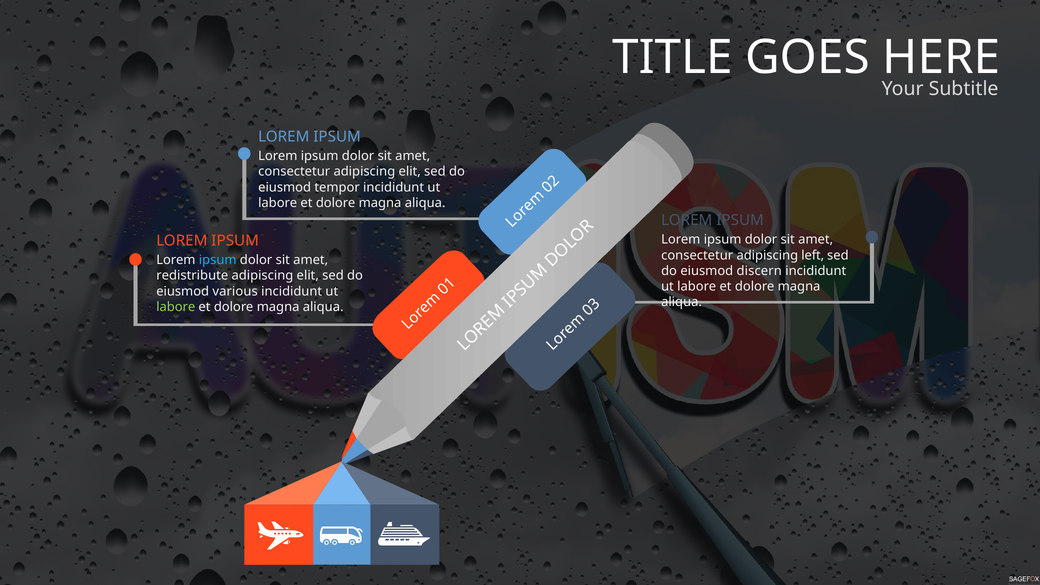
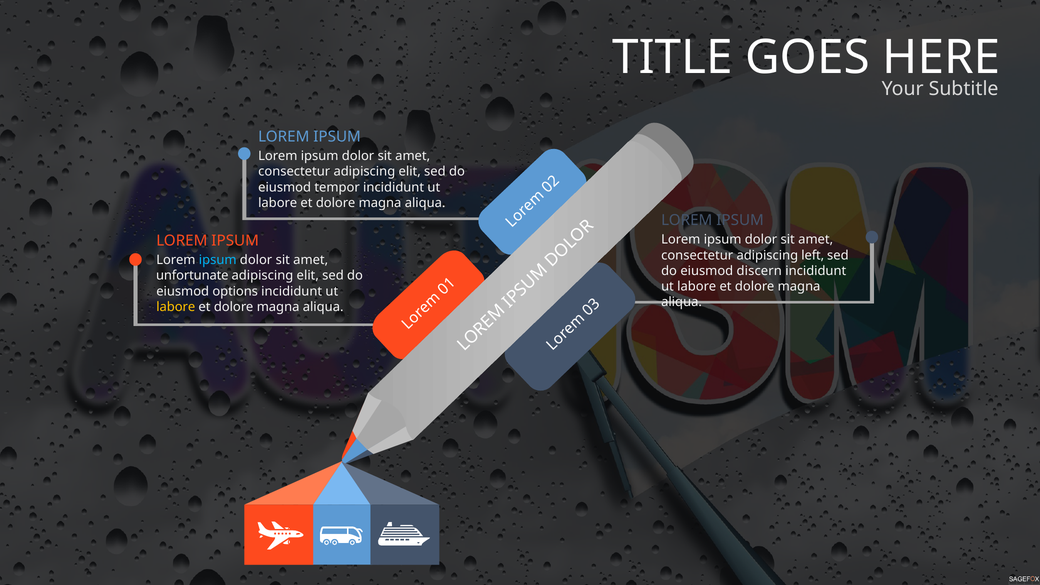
redistribute: redistribute -> unfortunate (192, 276)
various: various -> options (235, 291)
labore colour: light green -> yellow (176, 307)
